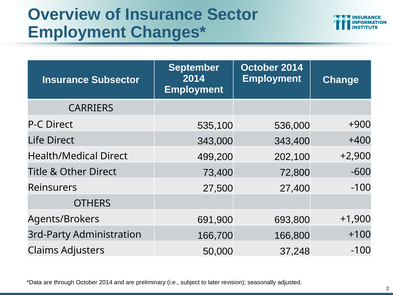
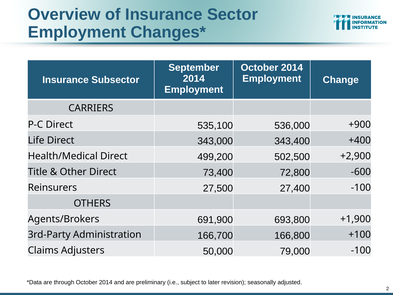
202,100: 202,100 -> 502,500 (292, 157)
37,248: 37,248 -> 79,000 (295, 251)
